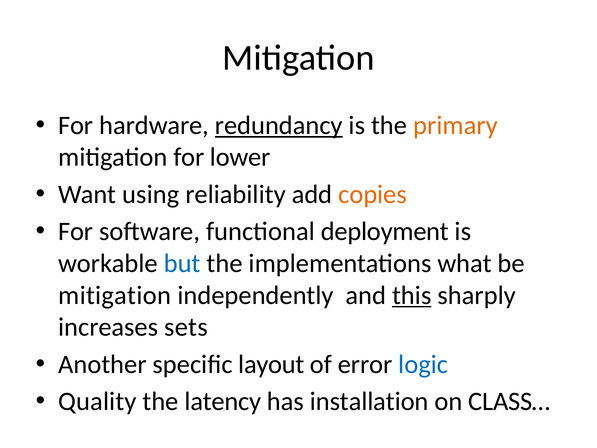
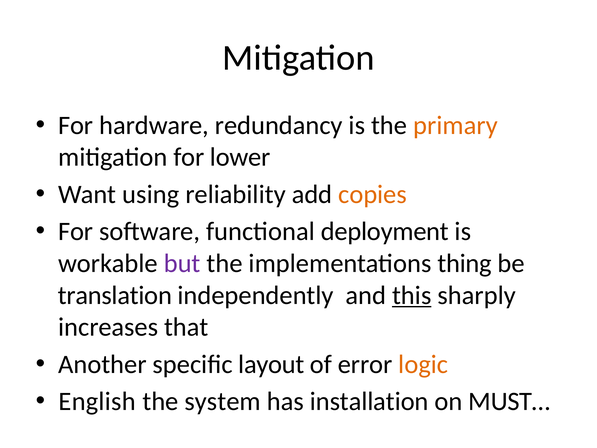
redundancy underline: present -> none (279, 125)
but colour: blue -> purple (182, 263)
what: what -> thing (465, 263)
mitigation: mitigation -> translation (115, 295)
sets: sets -> that (186, 327)
logic colour: blue -> orange (423, 364)
Quality: Quality -> English (97, 401)
latency: latency -> system (223, 401)
CLASS…: CLASS… -> MUST… (509, 401)
